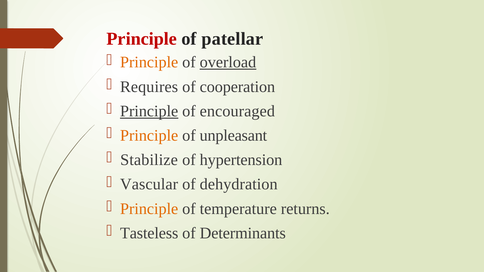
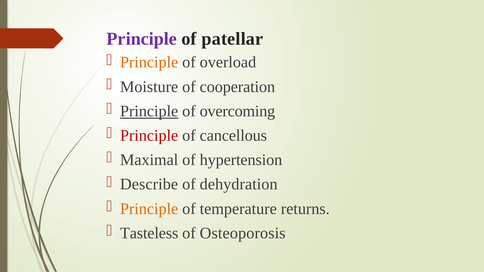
Principle colour: red -> purple (142, 39)
overload underline: present -> none (228, 62)
Requires: Requires -> Moisture (149, 87)
encouraged: encouraged -> overcoming (237, 111)
Principle colour: orange -> red (149, 136)
unpleasant: unpleasant -> cancellous (233, 136)
Stabilize: Stabilize -> Maximal (149, 160)
Vascular: Vascular -> Describe (149, 184)
Determinants: Determinants -> Osteoporosis (243, 233)
